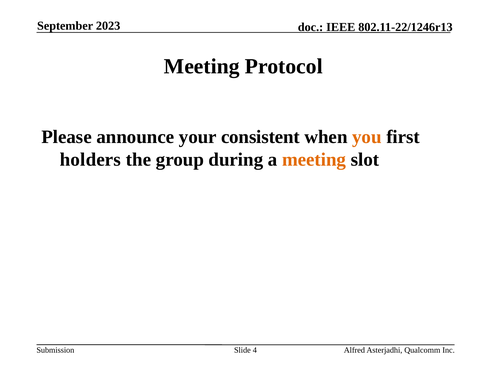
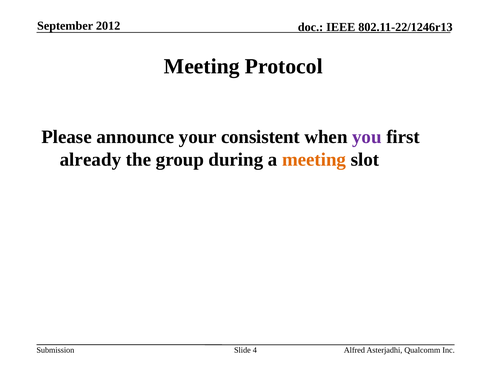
2023: 2023 -> 2012 (108, 26)
you colour: orange -> purple (367, 137)
holders: holders -> already (90, 160)
